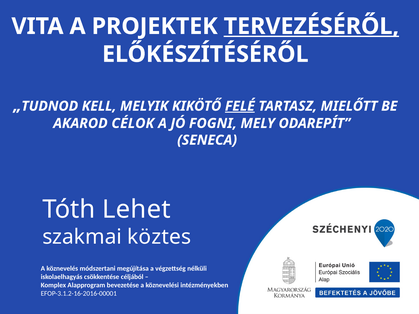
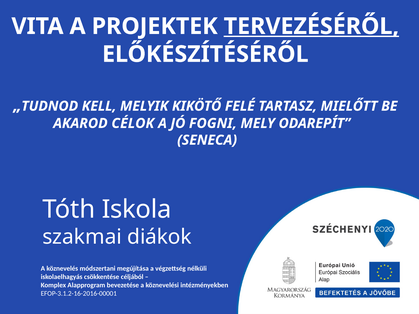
FELÉ underline: present -> none (240, 106)
Lehet: Lehet -> Iskola (137, 210)
köztes: köztes -> diákok (159, 237)
